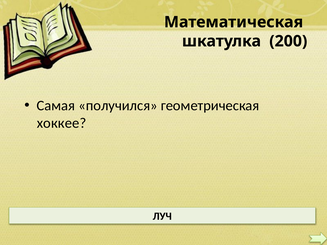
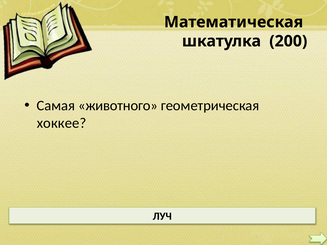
получился: получился -> животного (118, 106)
